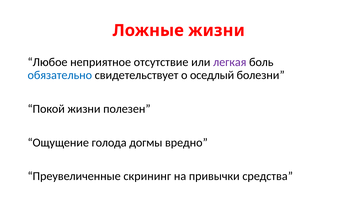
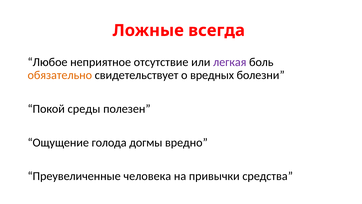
Ложные жизни: жизни -> всегда (217, 30)
обязательно colour: blue -> orange (60, 75)
оседлый: оседлый -> вредных (212, 75)
Покой жизни: жизни -> среды (84, 109)
скрининг: скрининг -> человека (147, 176)
